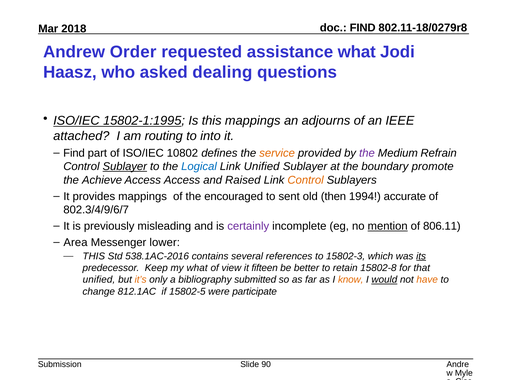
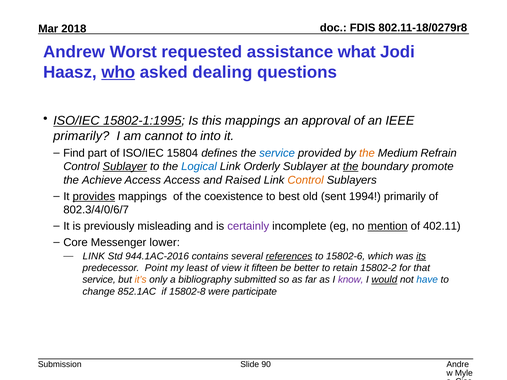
FIND: FIND -> FDIS (363, 28)
Order: Order -> Worst (133, 52)
who underline: none -> present (118, 72)
adjourns: adjourns -> approval (326, 121)
attached: attached -> primarily (81, 136)
routing: routing -> cannot (164, 136)
10802: 10802 -> 15804 (182, 153)
service colour: orange -> blue (277, 153)
the colour: purple -> orange (367, 153)
Link Unified: Unified -> Orderly (262, 167)
the underline: none -> present (351, 167)
provides underline: none -> present (94, 197)
encouraged: encouraged -> coexistence (234, 197)
sent: sent -> best (289, 197)
then: then -> sent (333, 197)
1994 accurate: accurate -> primarily (405, 197)
802.3/4/9/6/7: 802.3/4/9/6/7 -> 802.3/4/0/6/7 (96, 210)
806.11: 806.11 -> 402.11 (442, 226)
Area: Area -> Core (76, 243)
THIS: THIS -> LINK (94, 256)
538.1AC-2016: 538.1AC-2016 -> 944.1AC-2016 (157, 256)
references underline: none -> present (289, 256)
15802-3: 15802-3 -> 15802-6 (346, 256)
Keep: Keep -> Point (156, 268)
my what: what -> least (197, 268)
15802-8: 15802-8 -> 15802-2 (378, 268)
unified: unified -> service (99, 280)
know colour: orange -> purple (351, 280)
have colour: orange -> blue (427, 280)
812.1AC: 812.1AC -> 852.1AC (137, 292)
15802-5: 15802-5 -> 15802-8 (187, 292)
